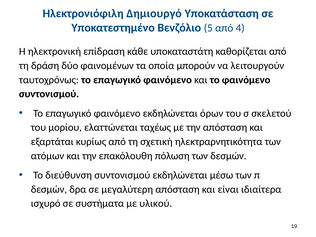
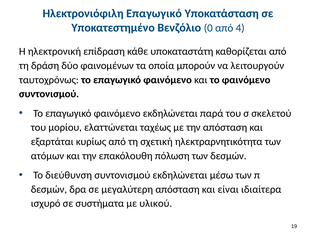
Ηλεκτρονιόφιλη Δημιουργό: Δημιουργό -> Επαγωγικό (154, 14)
5: 5 -> 0 (208, 28)
όρων: όρων -> παρά (212, 113)
